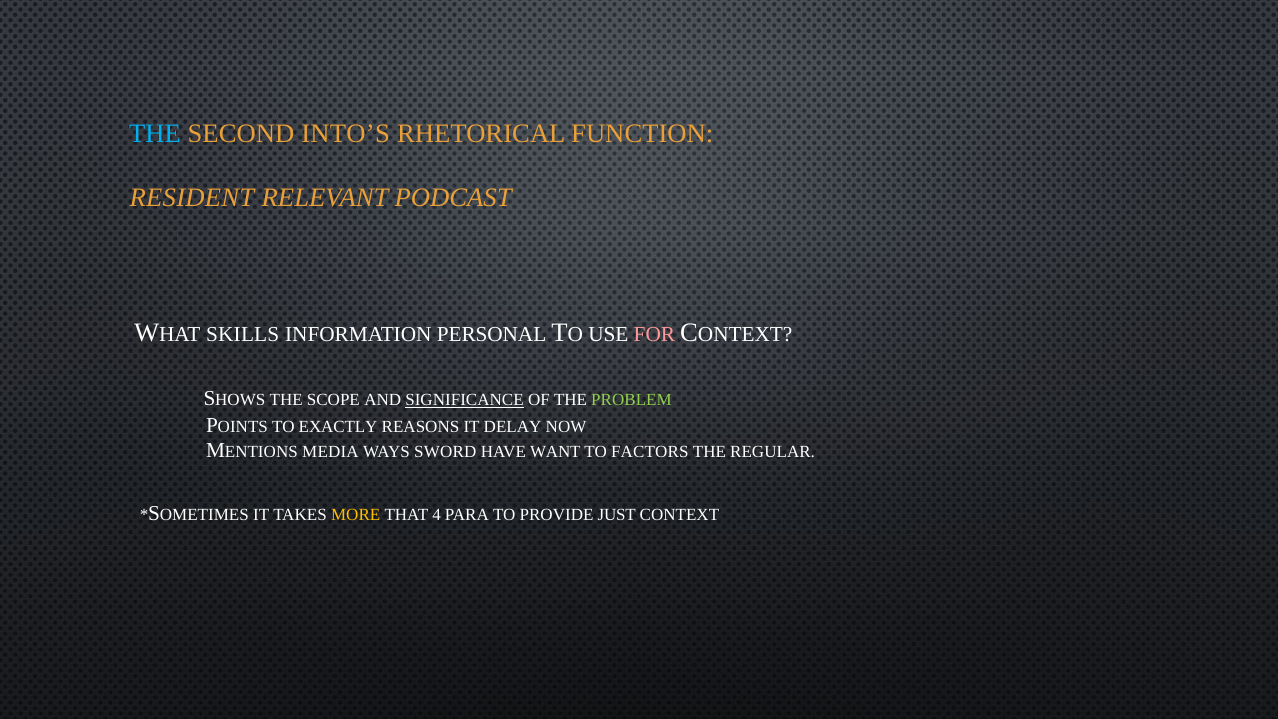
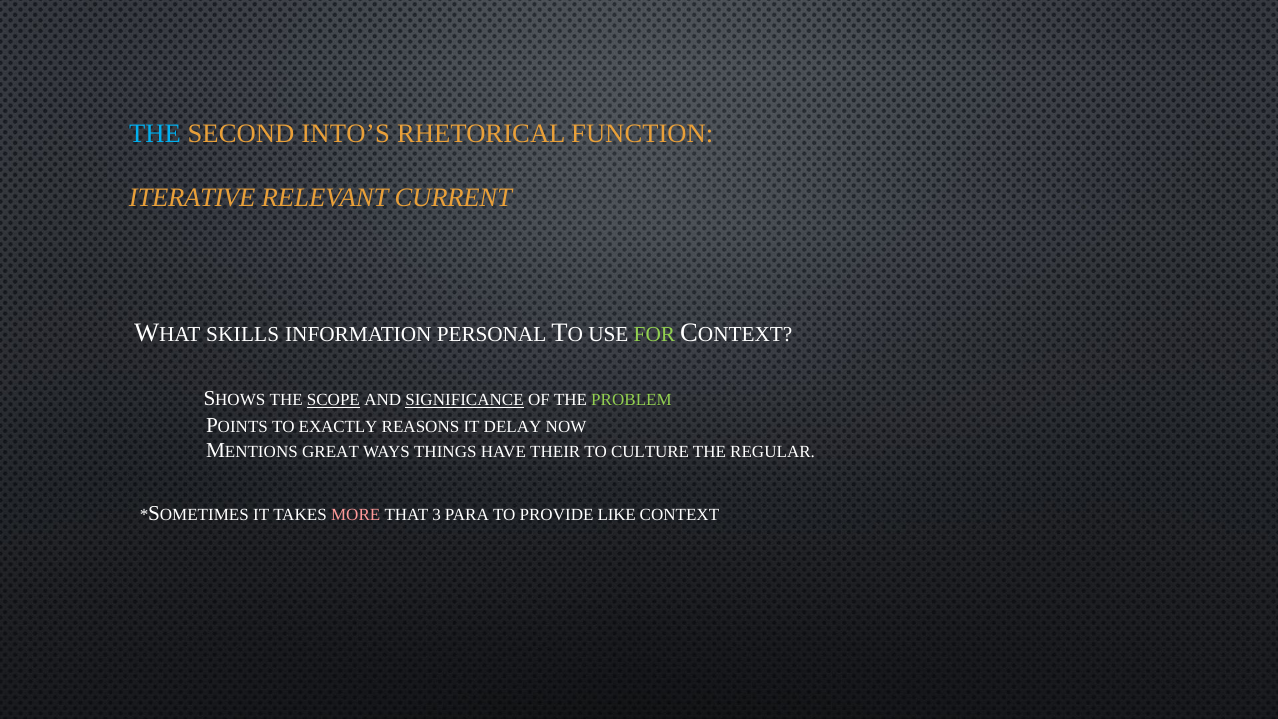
RESIDENT: RESIDENT -> ITERATIVE (192, 198)
PODCAST: PODCAST -> CURRENT (453, 198)
FOR colour: pink -> light green (654, 335)
SCOPE underline: none -> present (333, 400)
MEDIA: MEDIA -> GREAT (330, 452)
SWORD: SWORD -> THINGS (445, 452)
WANT: WANT -> THEIR (555, 452)
FACTORS: FACTORS -> CULTURE (650, 452)
MORE colour: yellow -> pink (356, 515)
4: 4 -> 3 (437, 515)
JUST: JUST -> LIKE (617, 515)
